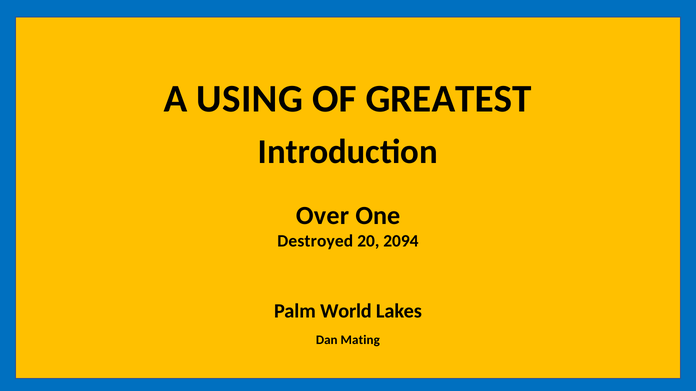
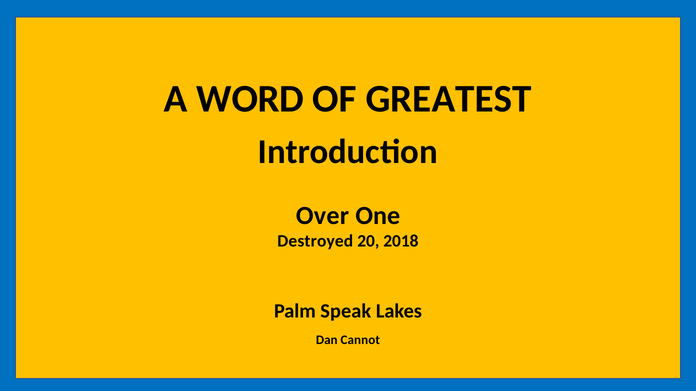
USING: USING -> WORD (250, 99)
2094: 2094 -> 2018 (401, 241)
World: World -> Speak (346, 311)
Mating: Mating -> Cannot (360, 341)
